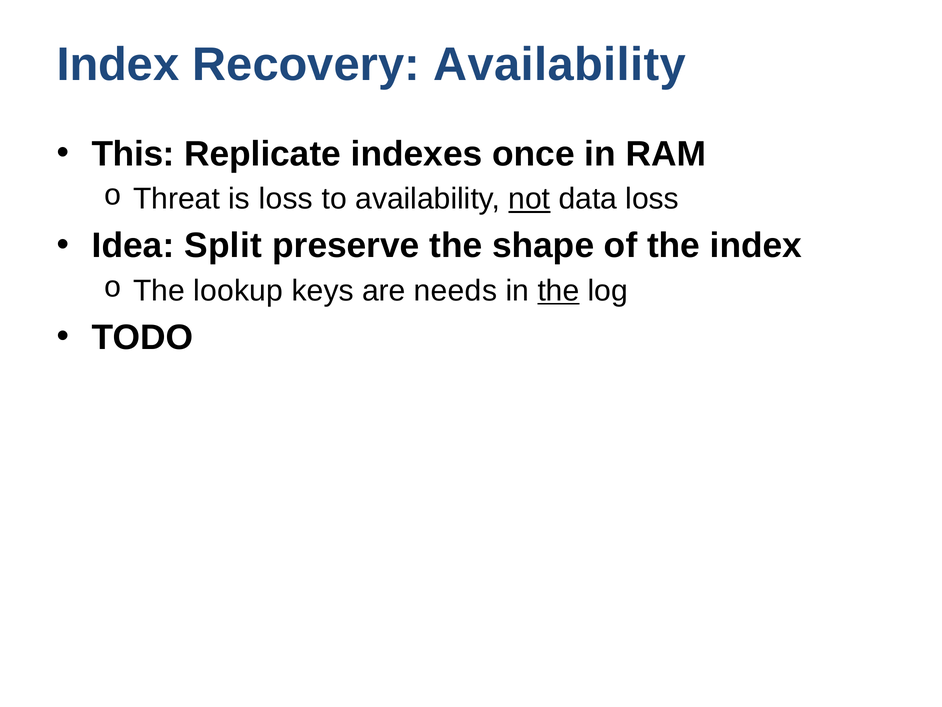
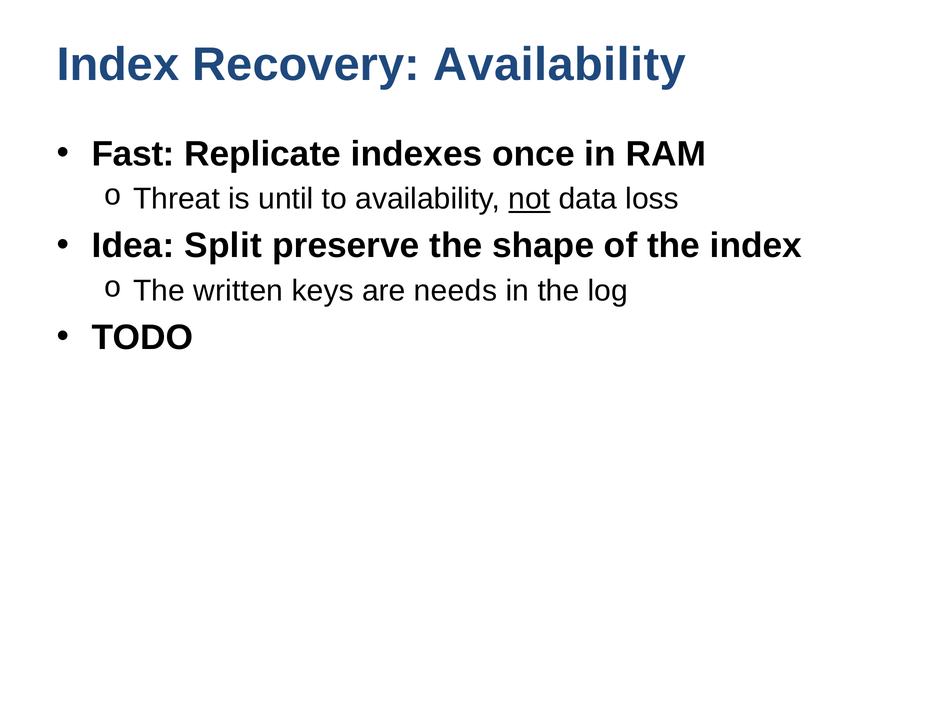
This: This -> Fast (133, 154)
is loss: loss -> until (286, 199)
lookup: lookup -> written (238, 291)
the underline: present -> none (558, 291)
